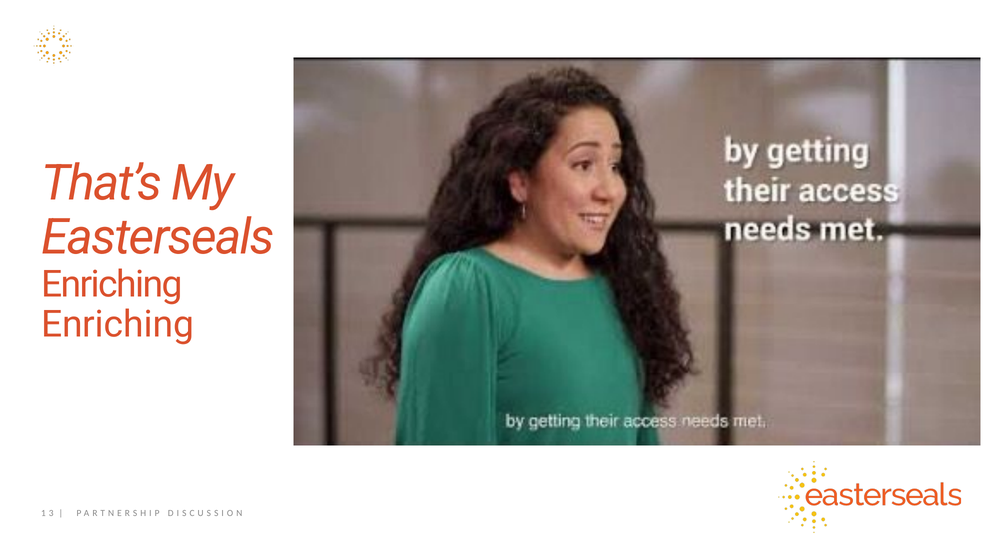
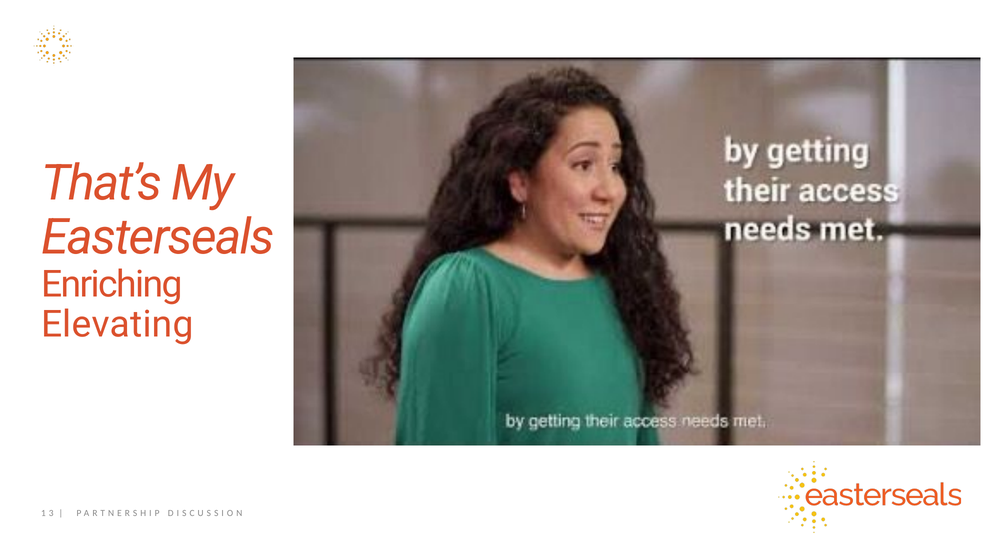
Enriching: Enriching -> Elevating (117, 325)
